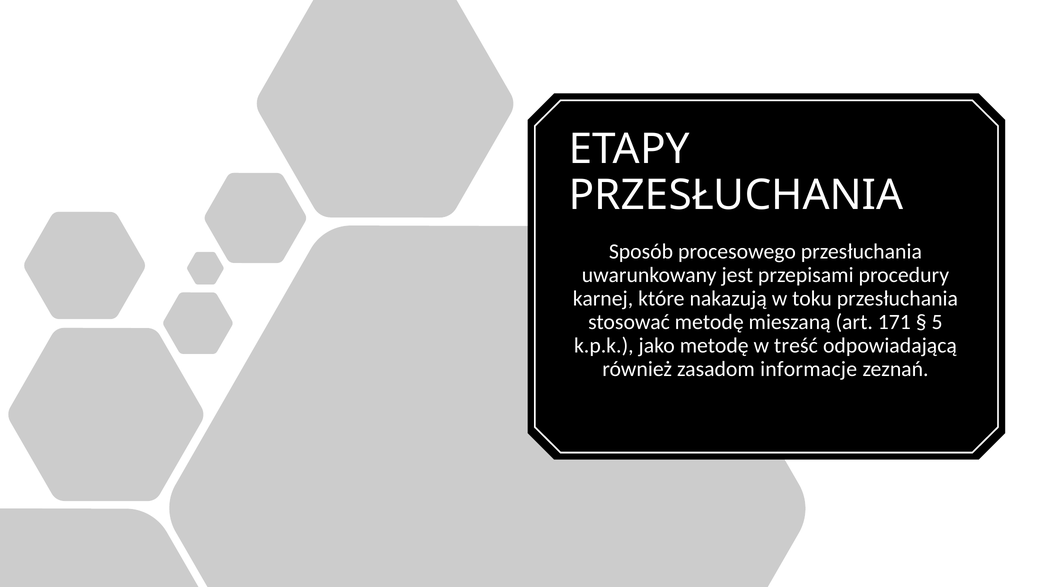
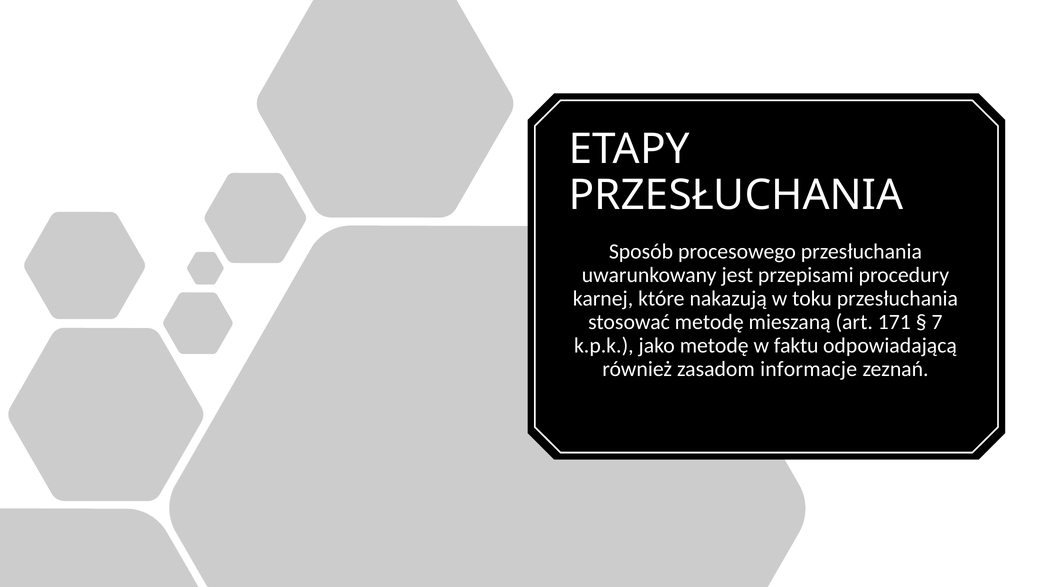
5: 5 -> 7 (937, 322)
treść: treść -> faktu (796, 345)
